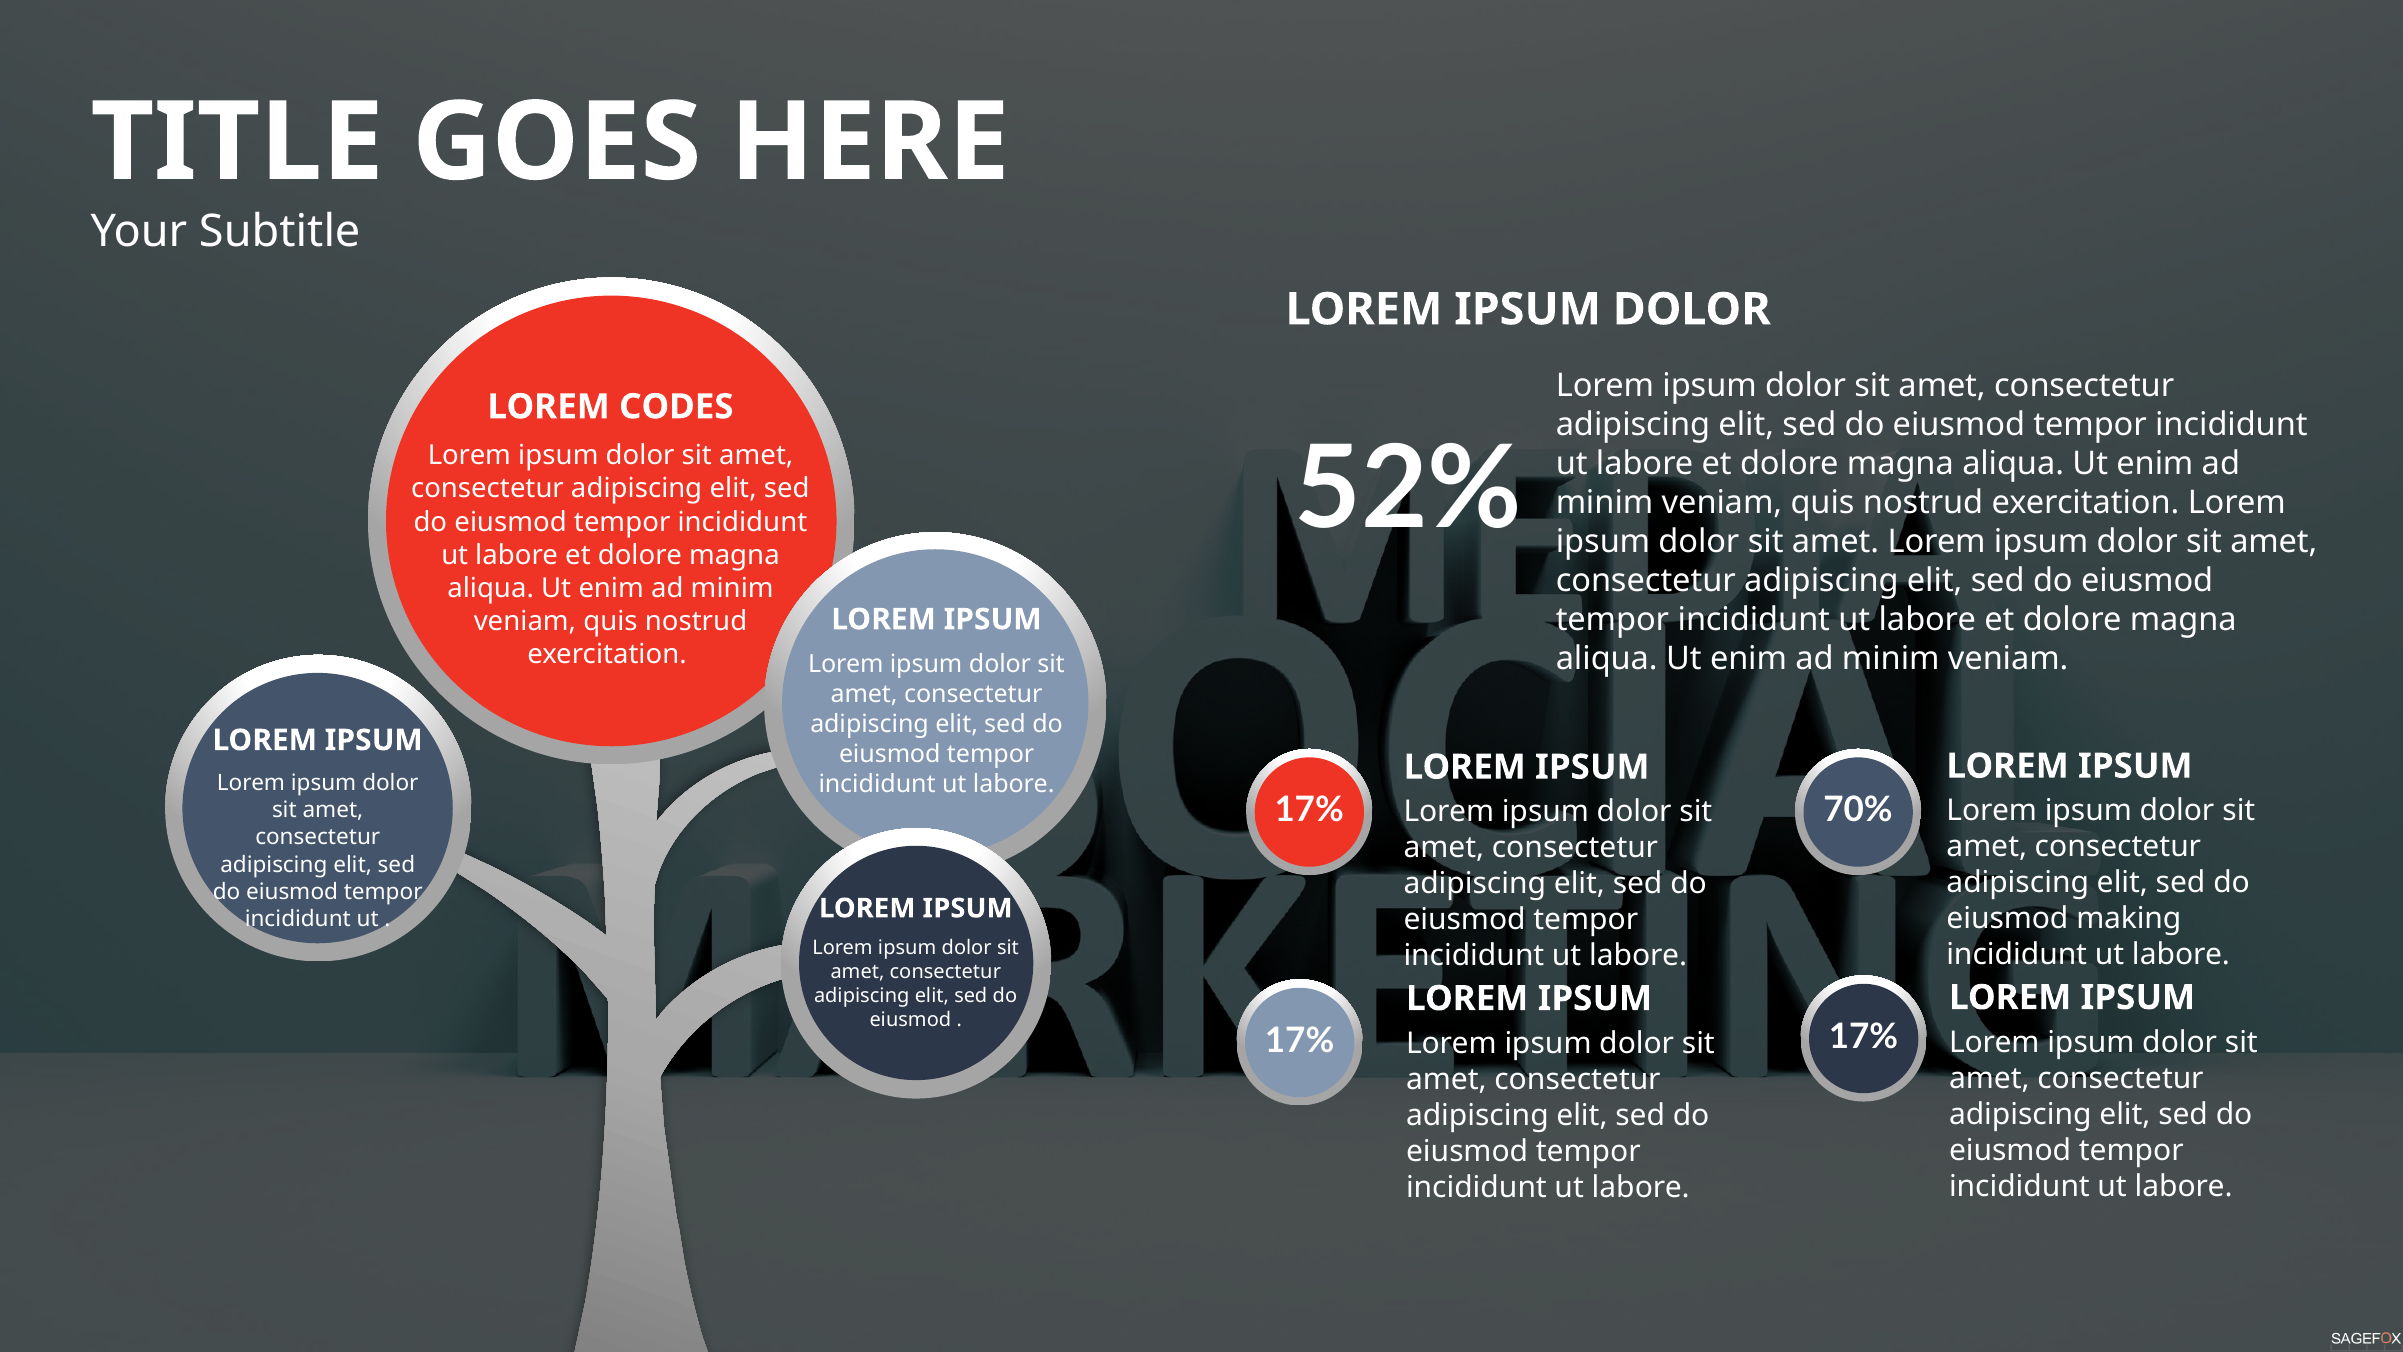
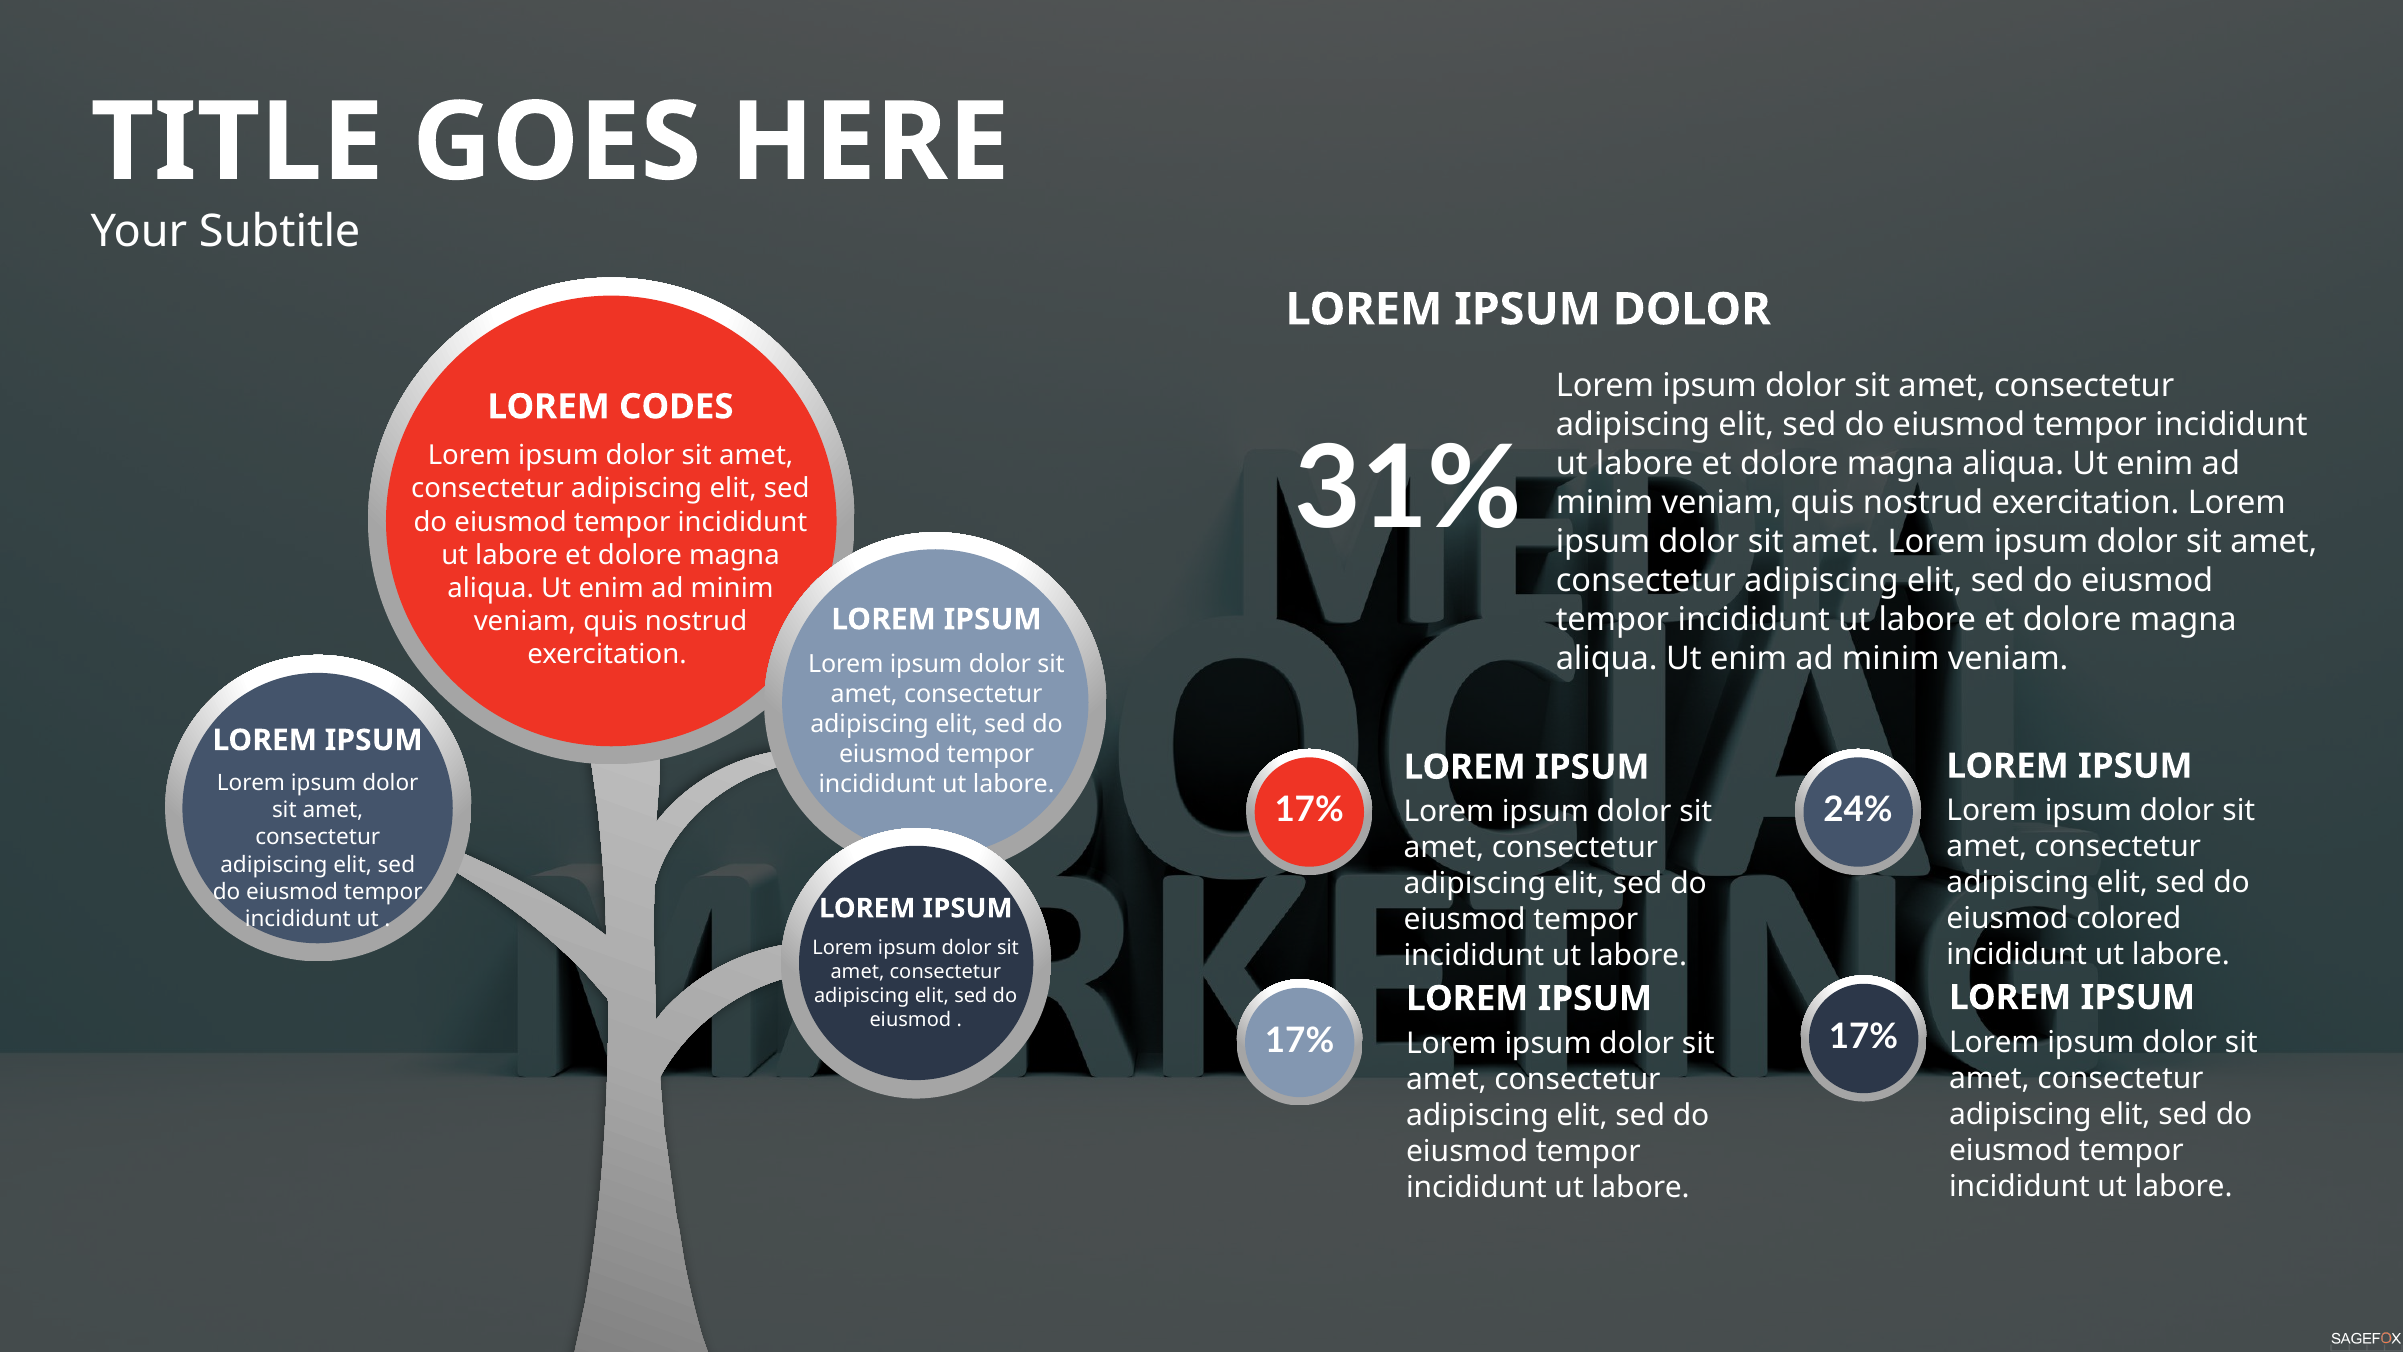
52%: 52% -> 31% (1408, 490)
70%: 70% -> 24% (1858, 810)
making: making -> colored (2129, 919)
